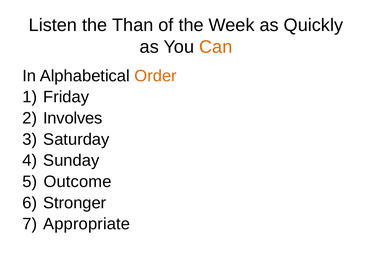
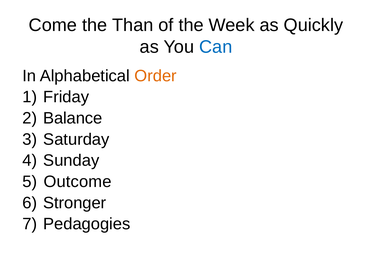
Listen: Listen -> Come (53, 25)
Can colour: orange -> blue (216, 47)
Involves: Involves -> Balance (73, 118)
Appropriate: Appropriate -> Pedagogies (87, 224)
